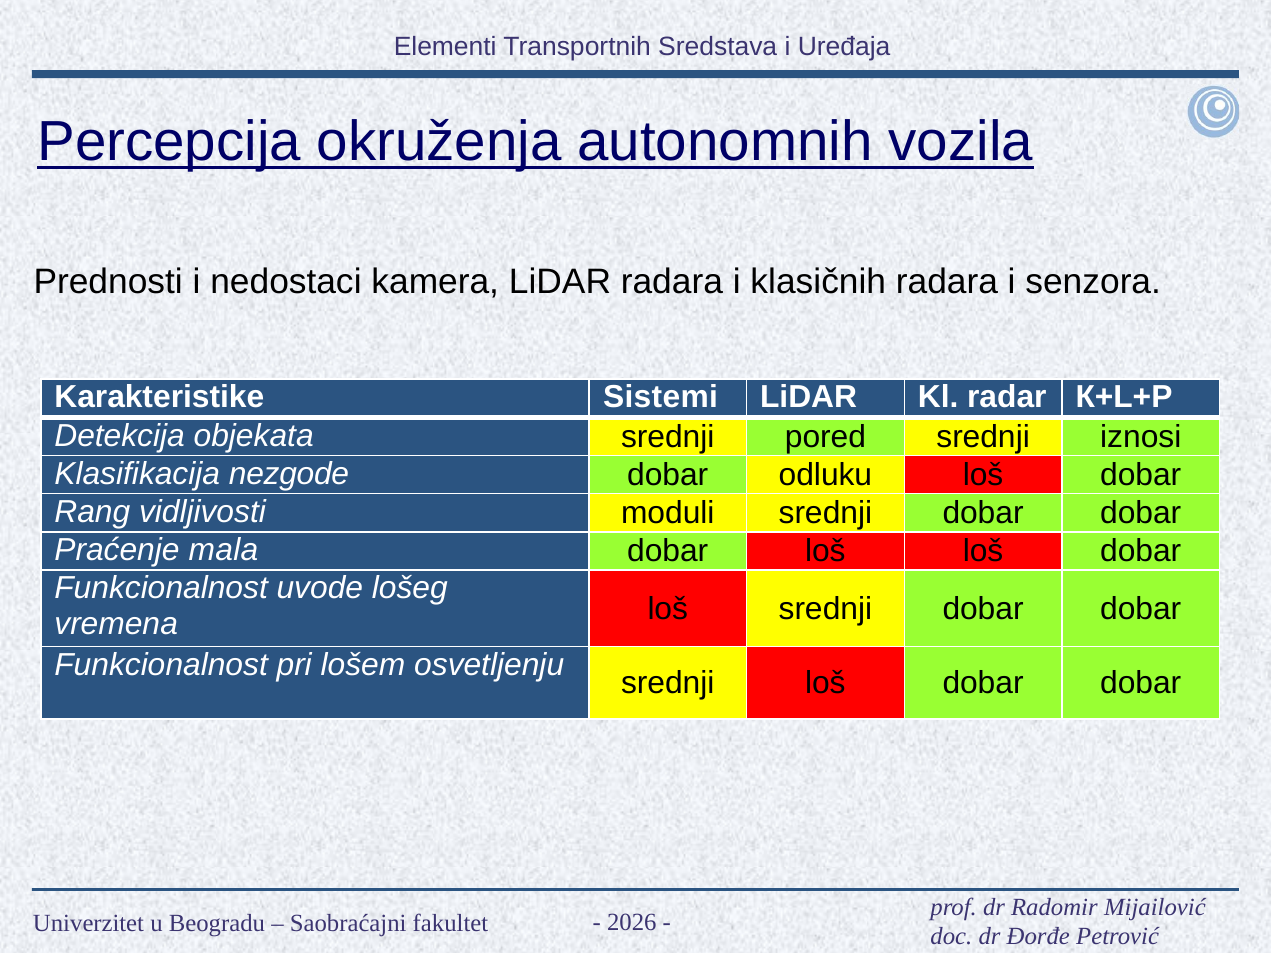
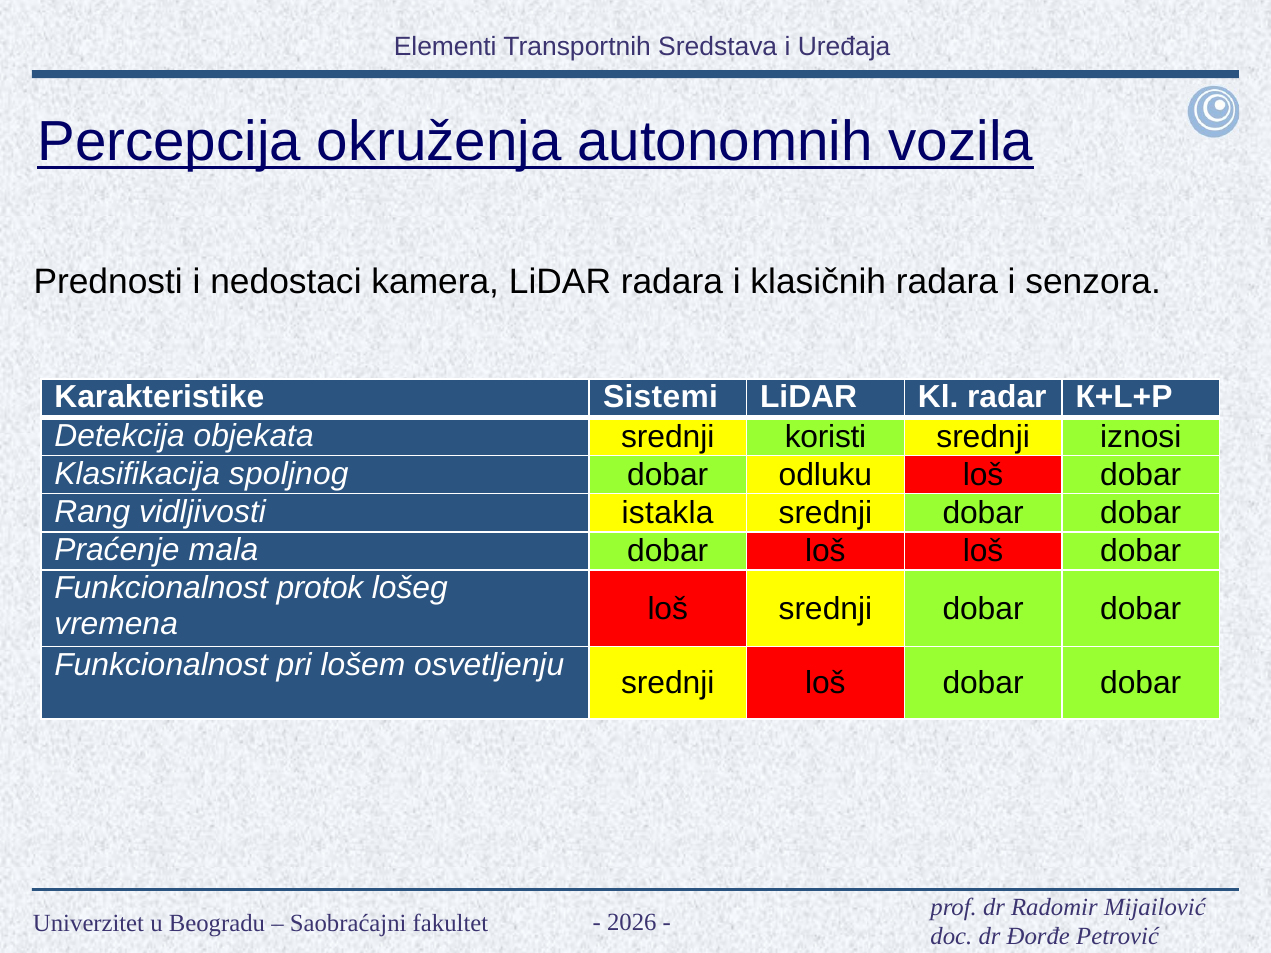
pored: pored -> koristi (826, 437)
nezgode: nezgode -> spoljnog (289, 474)
moduli: moduli -> istakla (668, 513)
uvode: uvode -> protok (320, 588)
